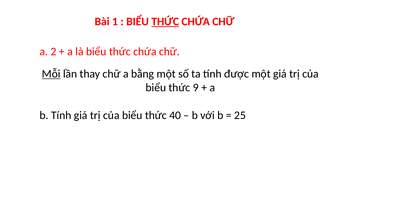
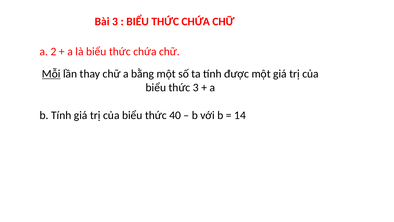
Bài 1: 1 -> 3 (115, 22)
THỨC underline: present -> none (165, 22)
thức 9: 9 -> 3 (196, 87)
25: 25 -> 14 (240, 115)
